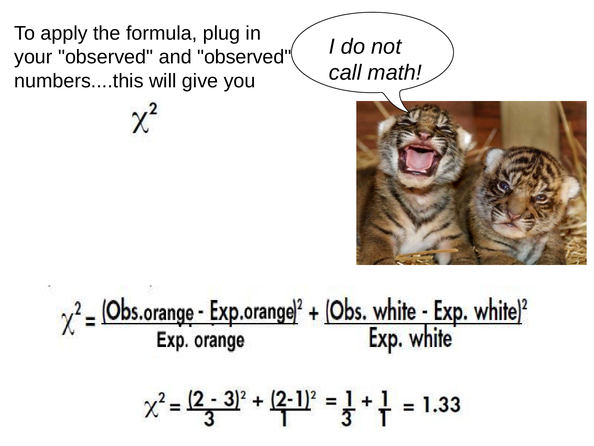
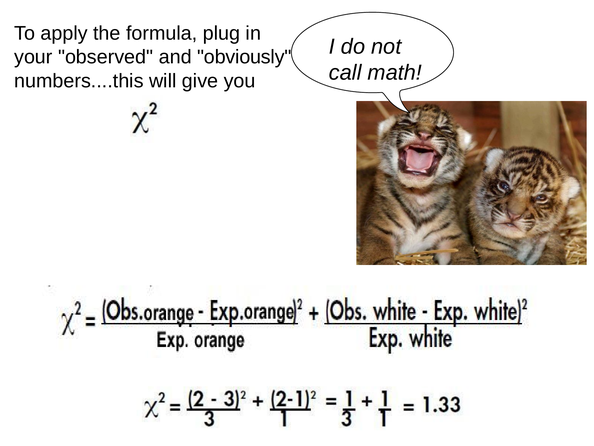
and observed: observed -> obviously (244, 57)
